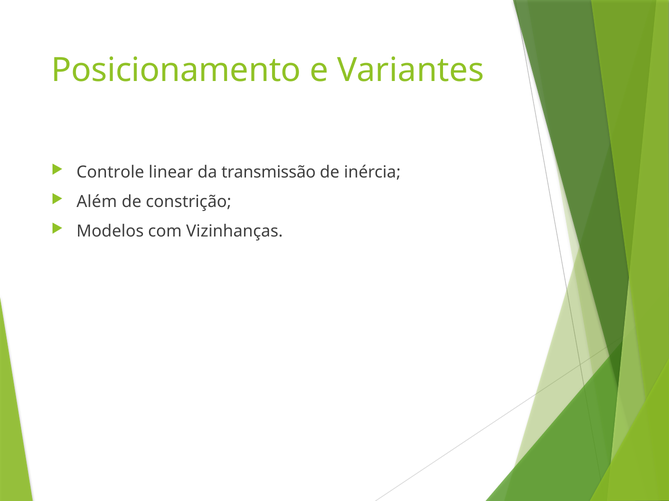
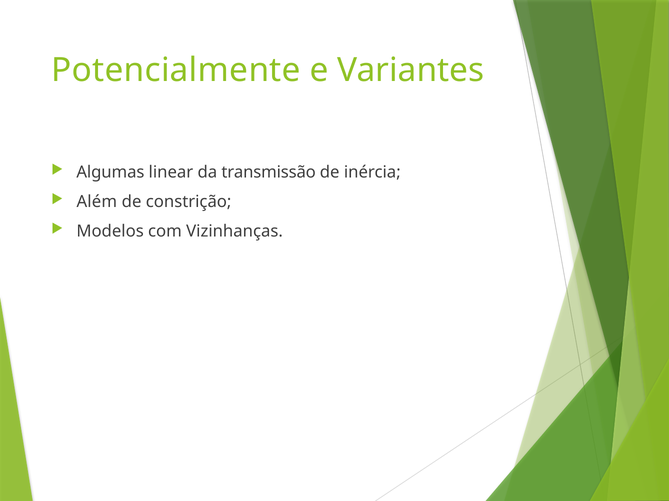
Posicionamento: Posicionamento -> Potencialmente (176, 70)
Controle: Controle -> Algumas (110, 173)
